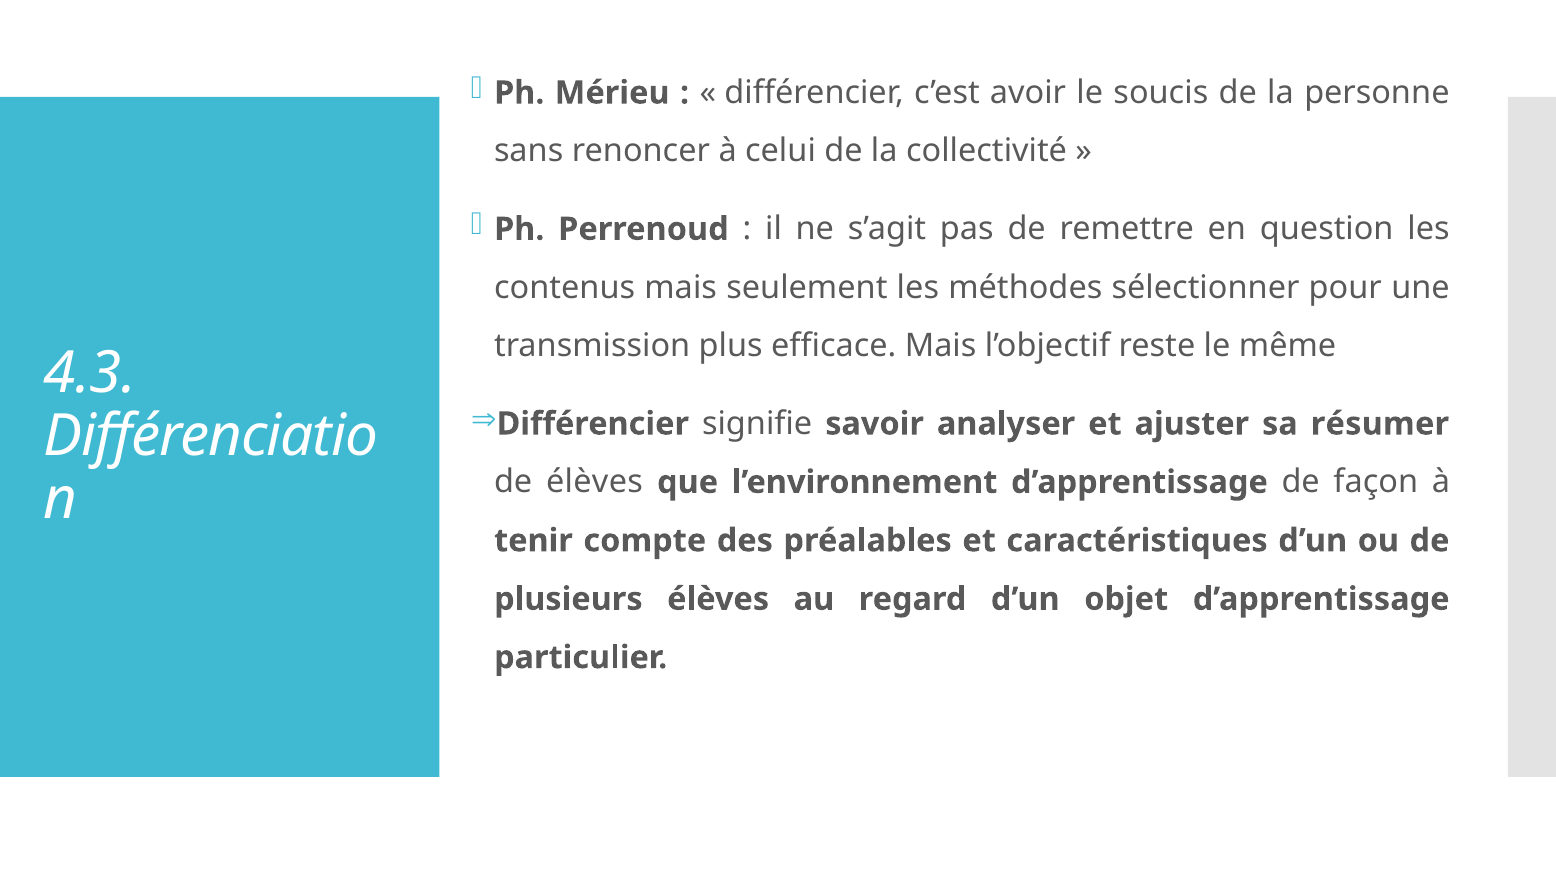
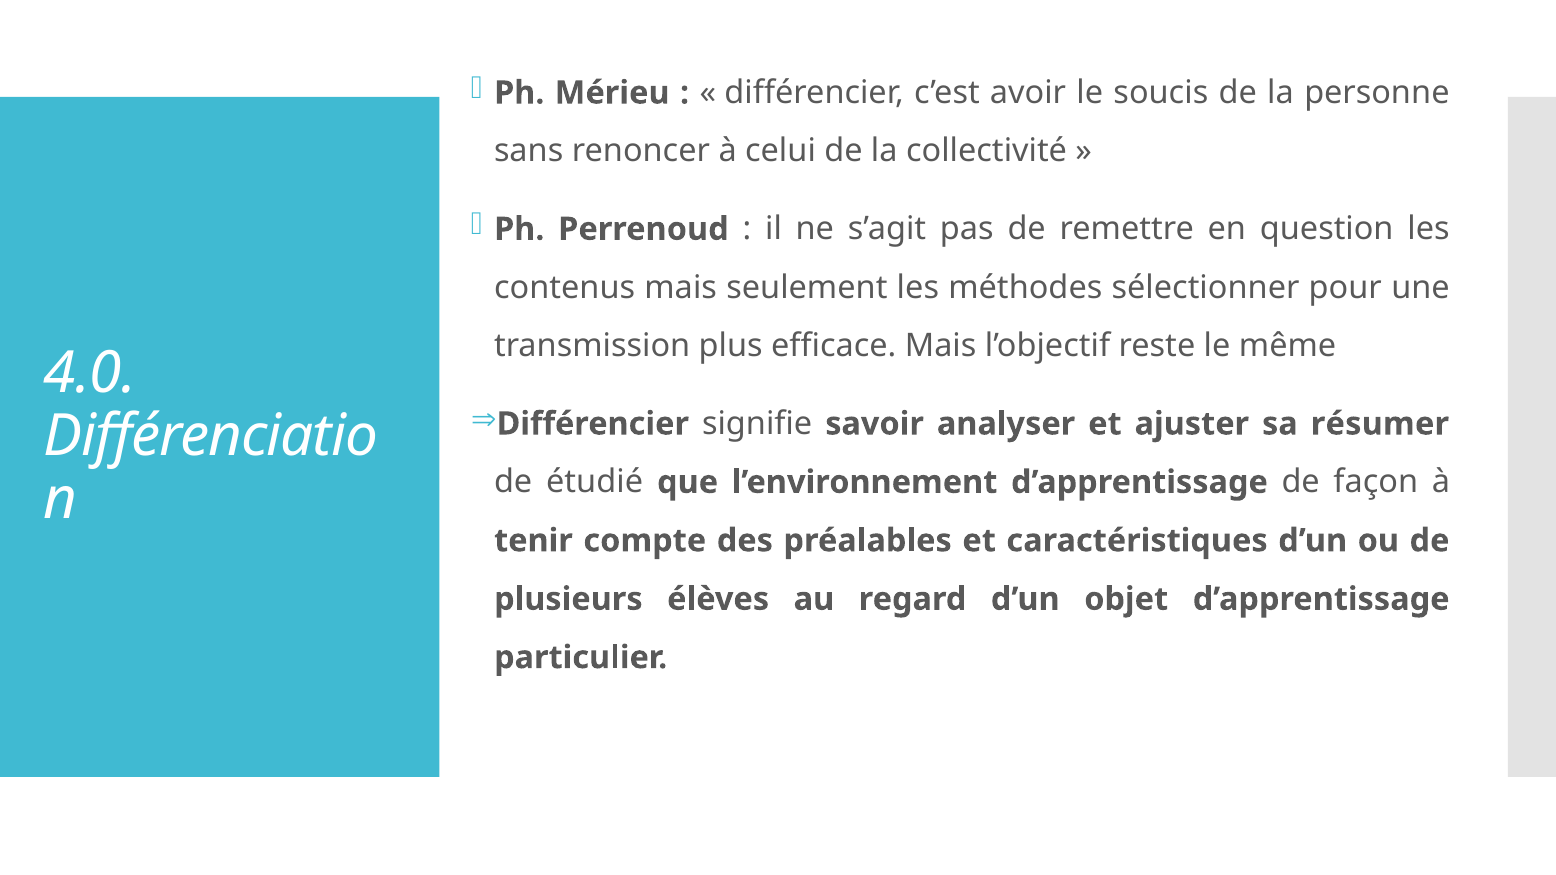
4.3: 4.3 -> 4.0 (90, 374)
de élèves: élèves -> étudié (595, 482)
